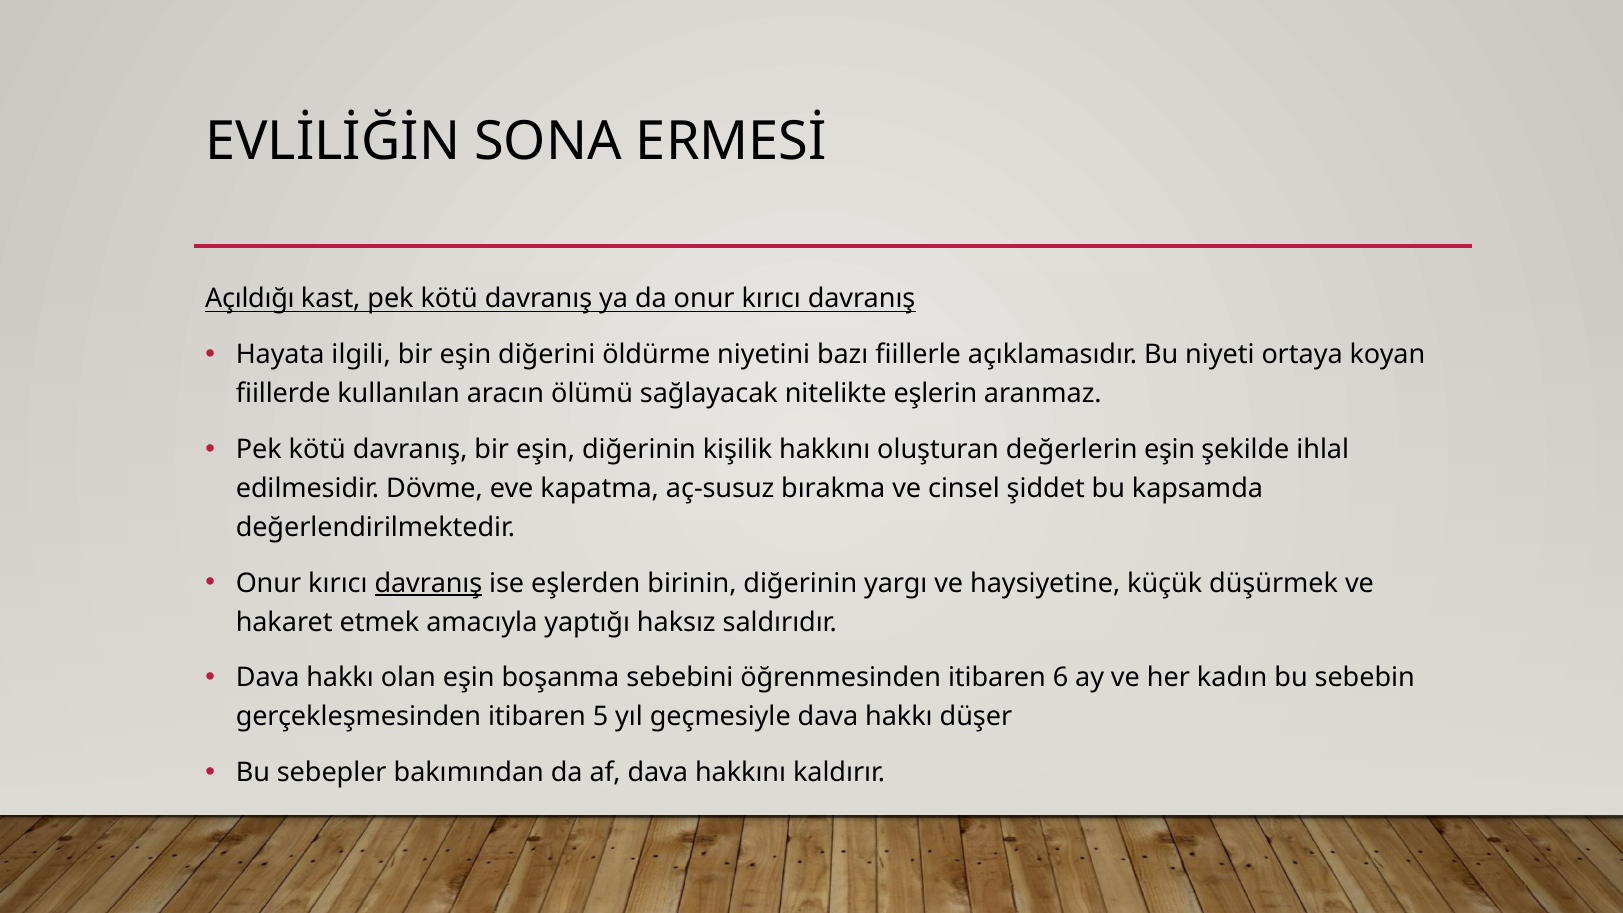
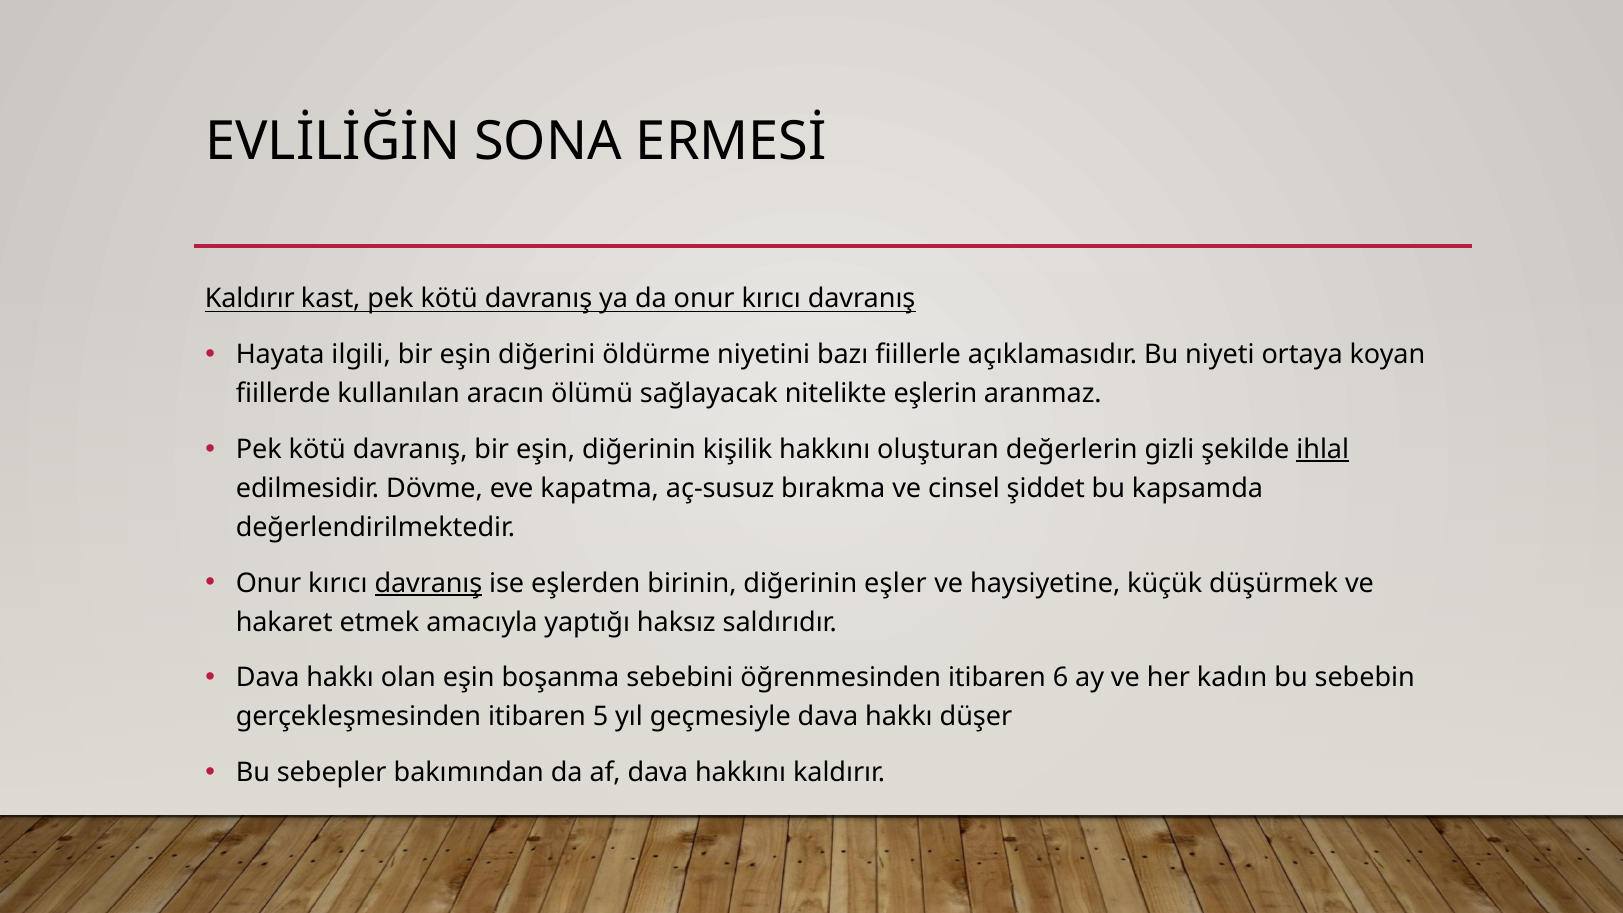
Açıldığı: Açıldığı -> Kaldırır (250, 299)
değerlerin eşin: eşin -> gizli (1170, 450)
ihlal underline: none -> present (1323, 450)
yargı: yargı -> eşler (896, 583)
